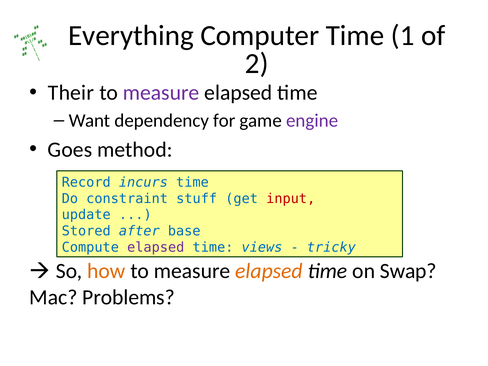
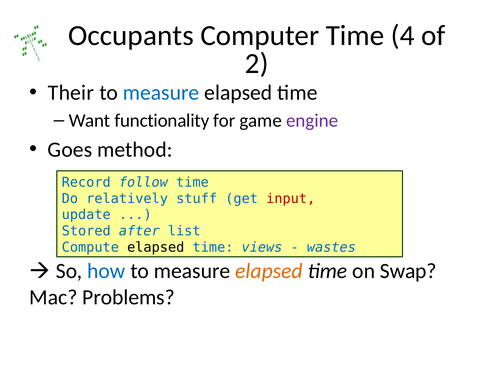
Everything: Everything -> Occupants (131, 36)
1: 1 -> 4 (403, 36)
measure colour: purple -> blue (161, 93)
dependency: dependency -> functionality (162, 121)
incurs: incurs -> follow (143, 182)
constraint: constraint -> relatively (127, 199)
base: base -> list (184, 231)
elapsed colour: purple -> black (156, 247)
tricky: tricky -> wastes (331, 247)
how colour: orange -> blue (106, 271)
